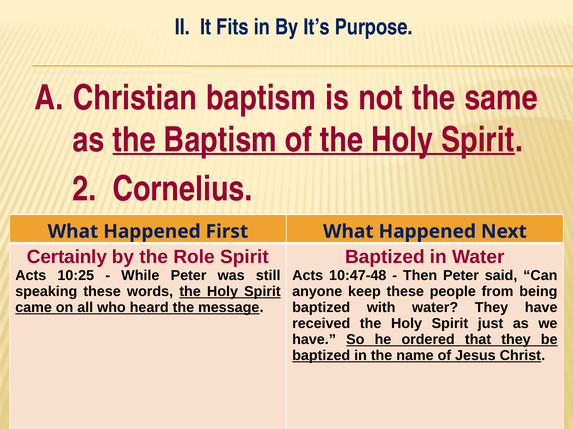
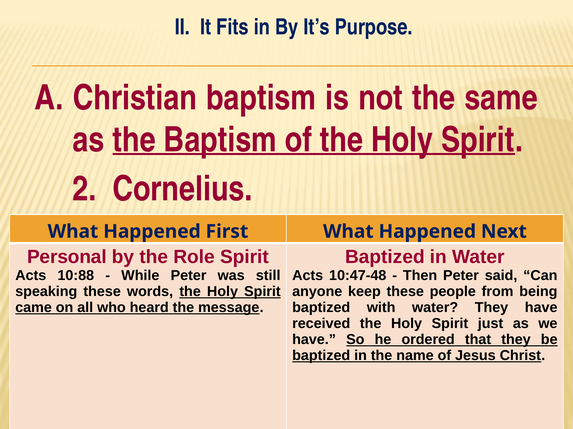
Certainly: Certainly -> Personal (67, 257)
10:25: 10:25 -> 10:88 (76, 276)
